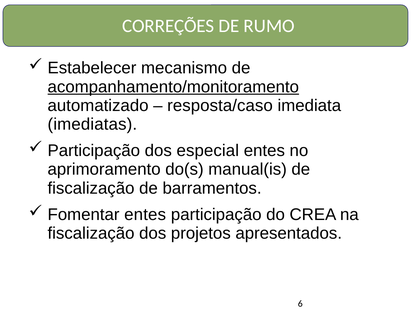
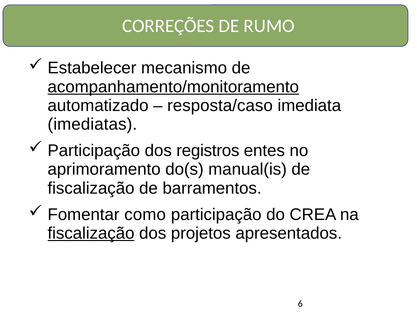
especial: especial -> registros (208, 151)
Fomentar entes: entes -> como (145, 214)
fiscalização underline: none -> present (91, 233)
